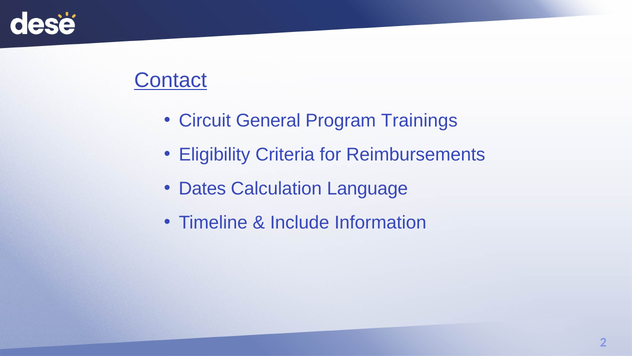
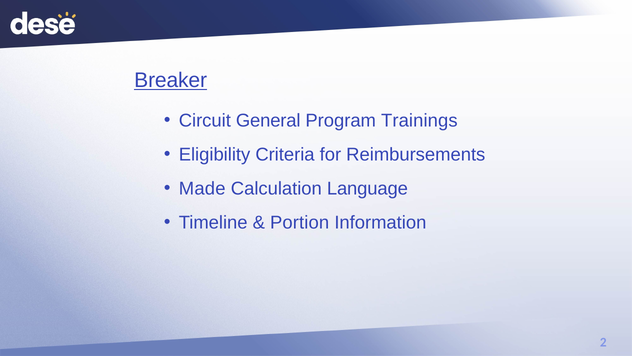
Contact: Contact -> Breaker (171, 80)
Dates: Dates -> Made (202, 189)
Include: Include -> Portion (300, 223)
